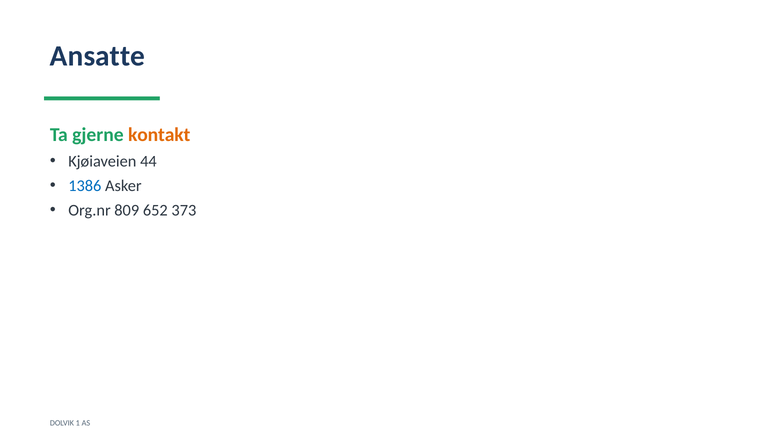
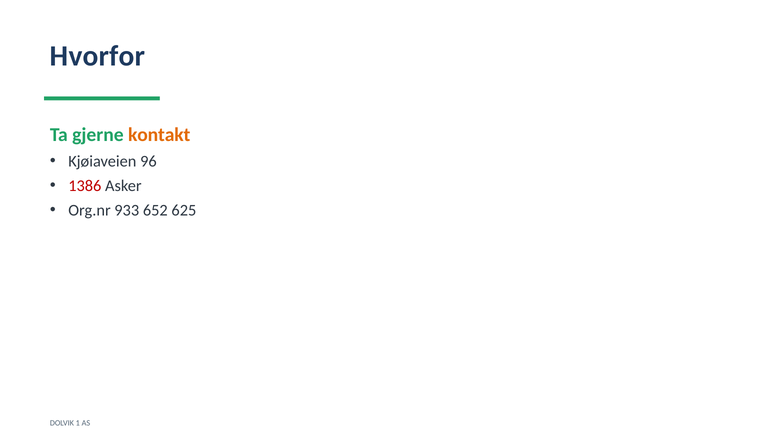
Ansatte: Ansatte -> Hvorfor (98, 56)
44: 44 -> 96 (148, 161)
1386 colour: blue -> red (85, 186)
809: 809 -> 933 (127, 210)
373: 373 -> 625 (184, 210)
